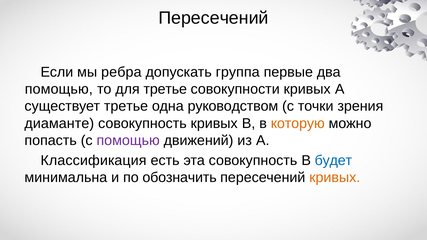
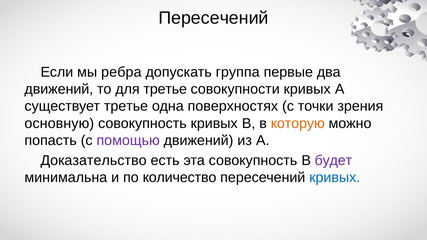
помощью: помощью -> движений (59, 89)
руководством: руководством -> поверхностях (233, 106)
диаманте: диаманте -> основную (59, 123)
Классификация: Классификация -> Доказательство (94, 160)
будет colour: blue -> purple (333, 160)
обозначить: обозначить -> количество (180, 178)
кривых colour: orange -> blue (335, 178)
